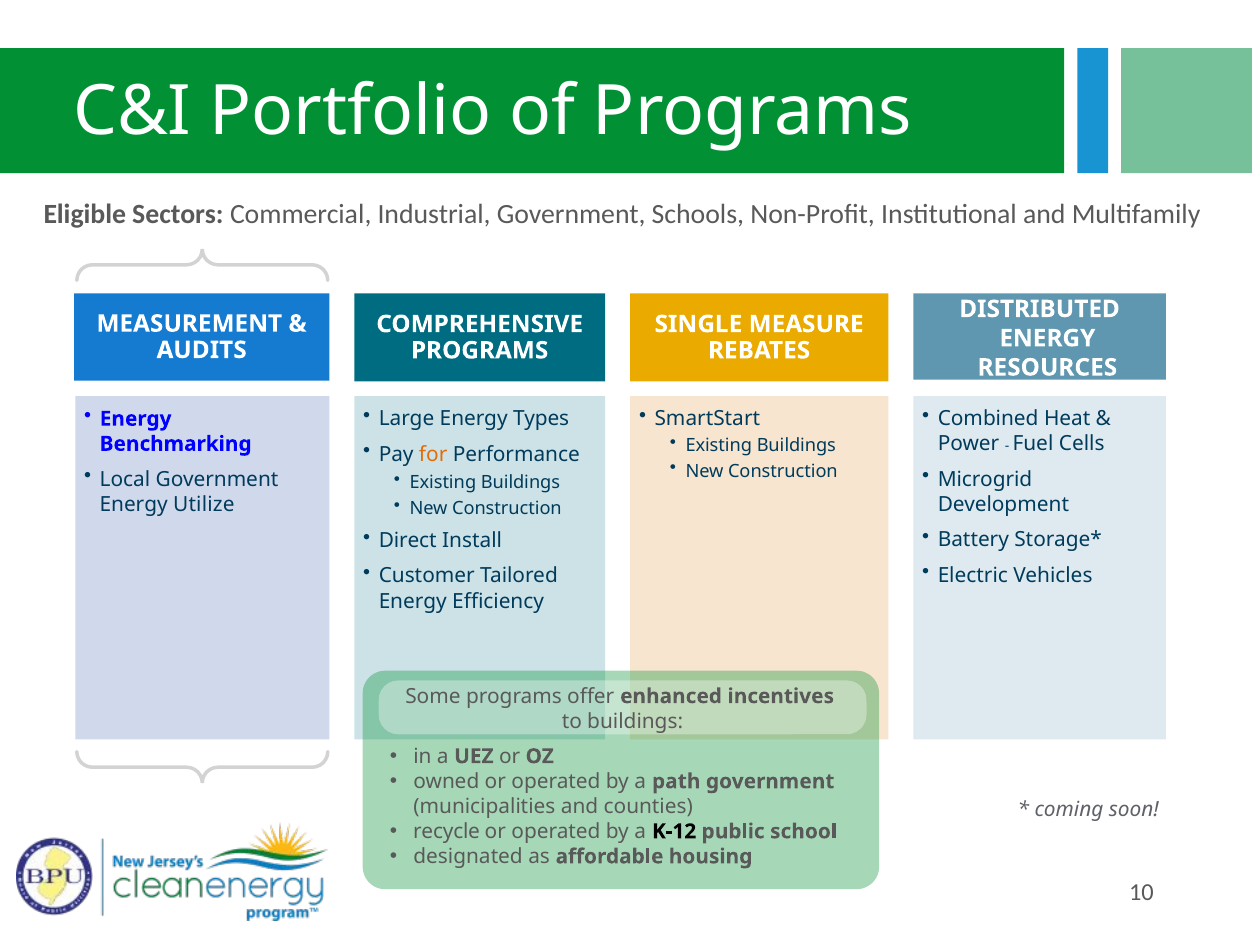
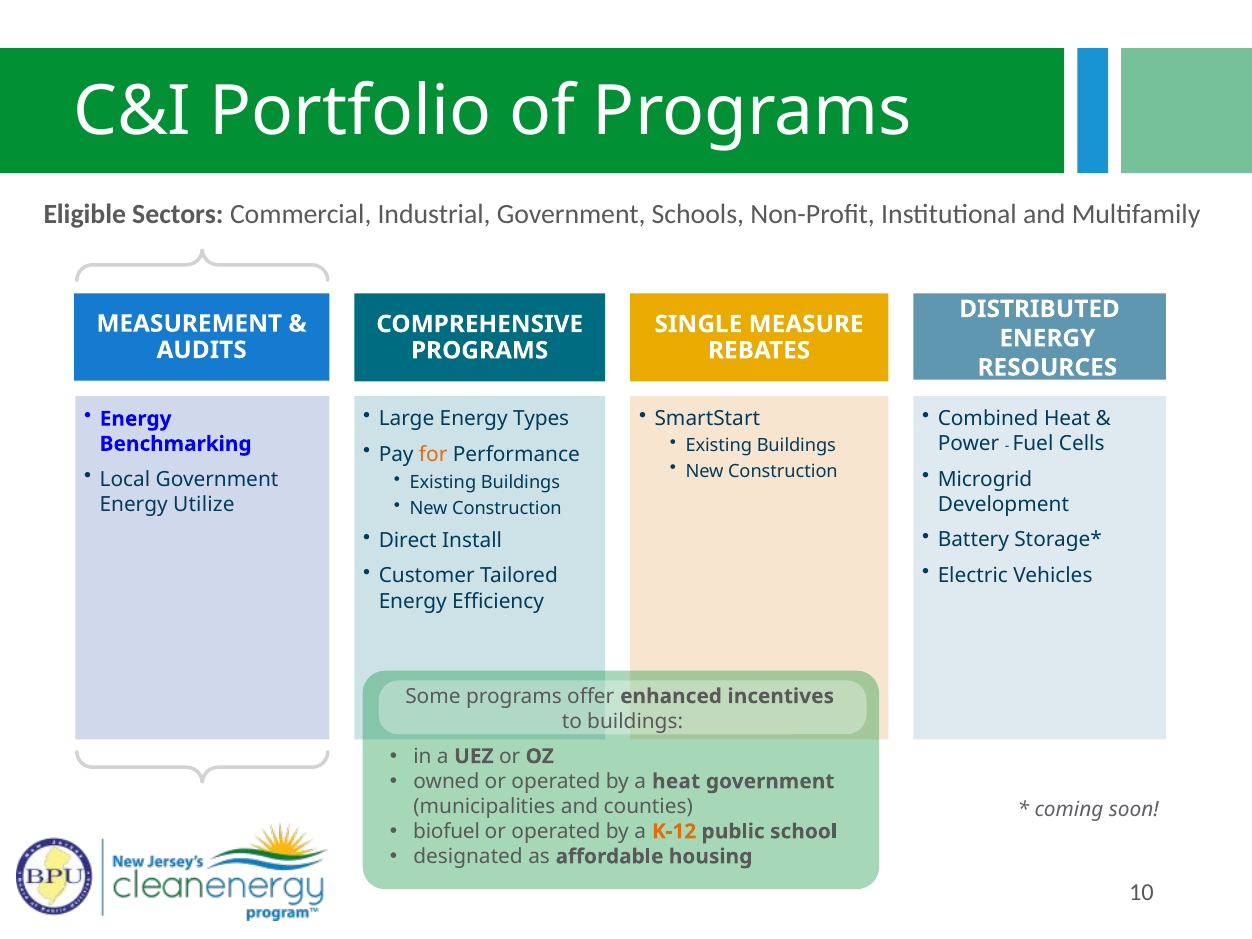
a path: path -> heat (676, 781)
recycle: recycle -> biofuel (447, 831)
K-12 colour: black -> orange (674, 831)
